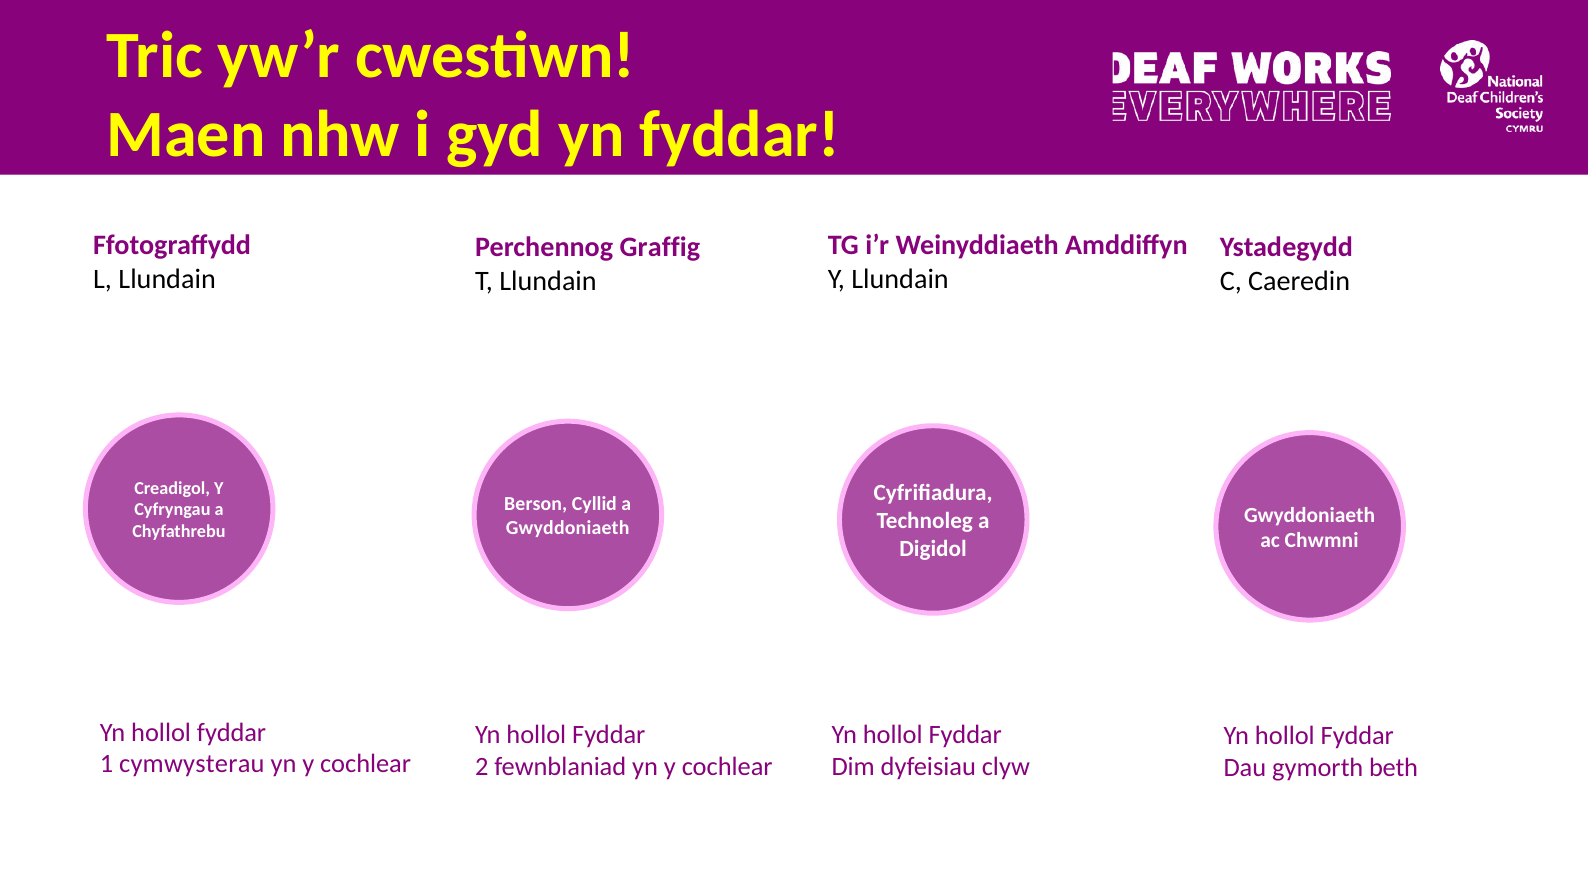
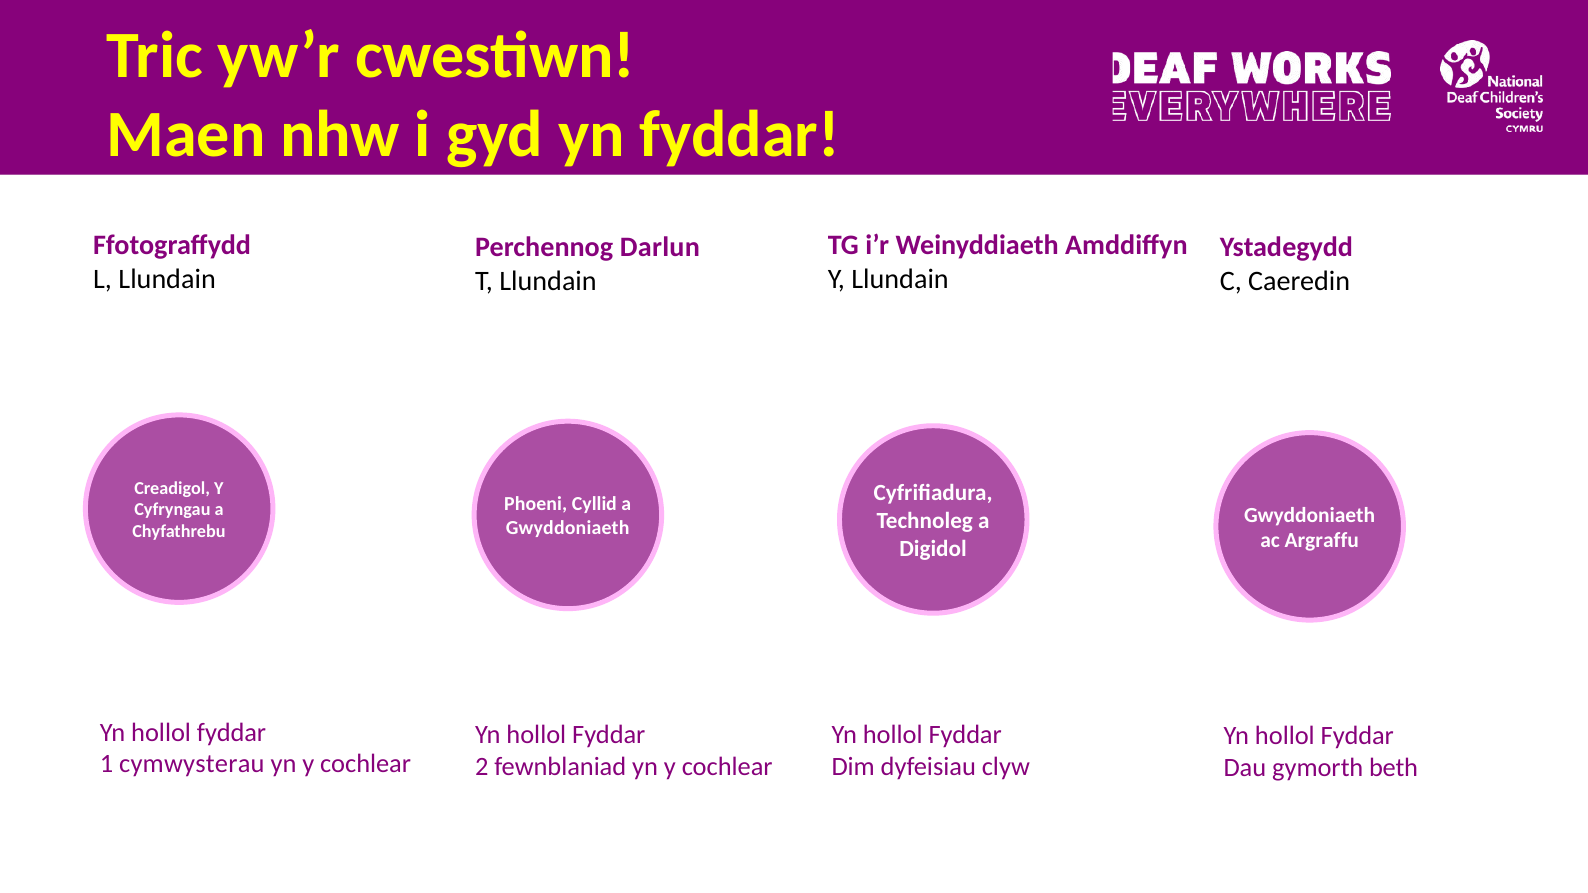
Graffig: Graffig -> Darlun (660, 248)
Berson: Berson -> Phoeni (536, 504)
Chwmni: Chwmni -> Argraffu (1322, 541)
